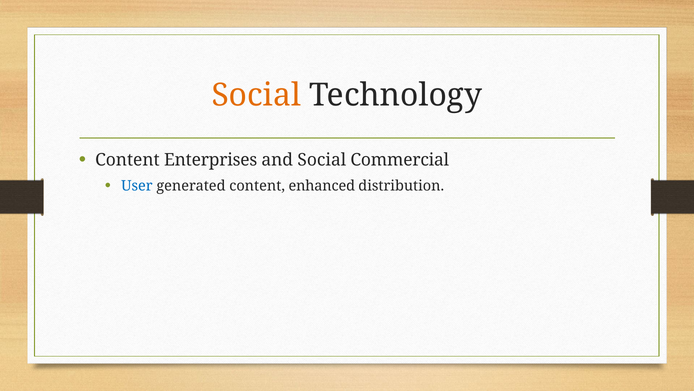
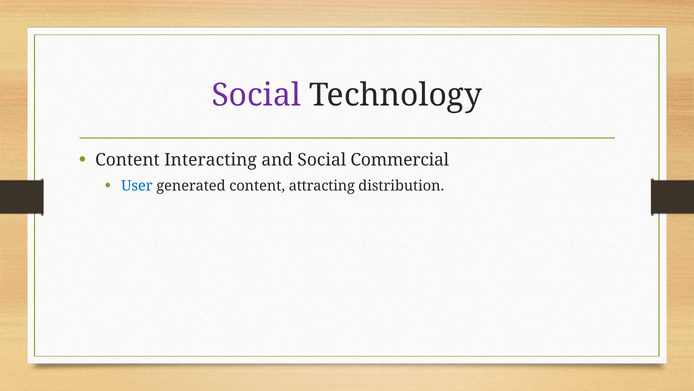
Social colour: orange -> purple (256, 95)
Enterprises: Enterprises -> Interacting (211, 160)
enhanced: enhanced -> attracting (322, 186)
